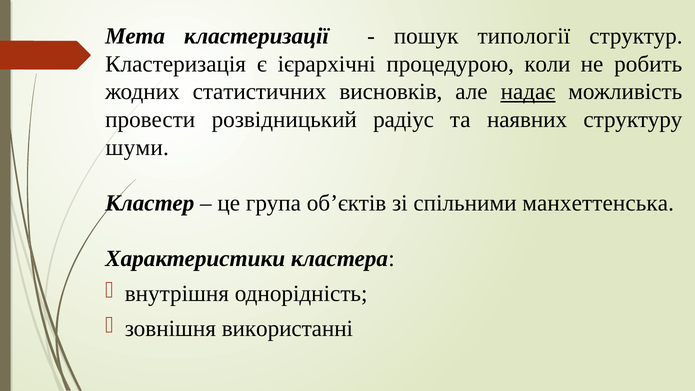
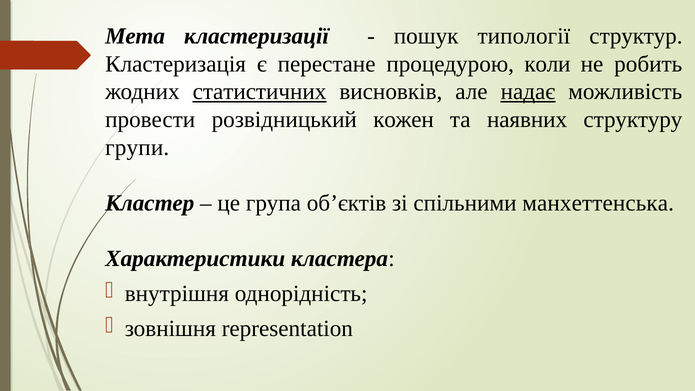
ієрархічні: ієрархічні -> перестане (327, 64)
статистичних underline: none -> present (260, 92)
радіус: радіус -> кожен (404, 120)
шуми: шуми -> групи (137, 147)
використанні: використанні -> representation (287, 329)
